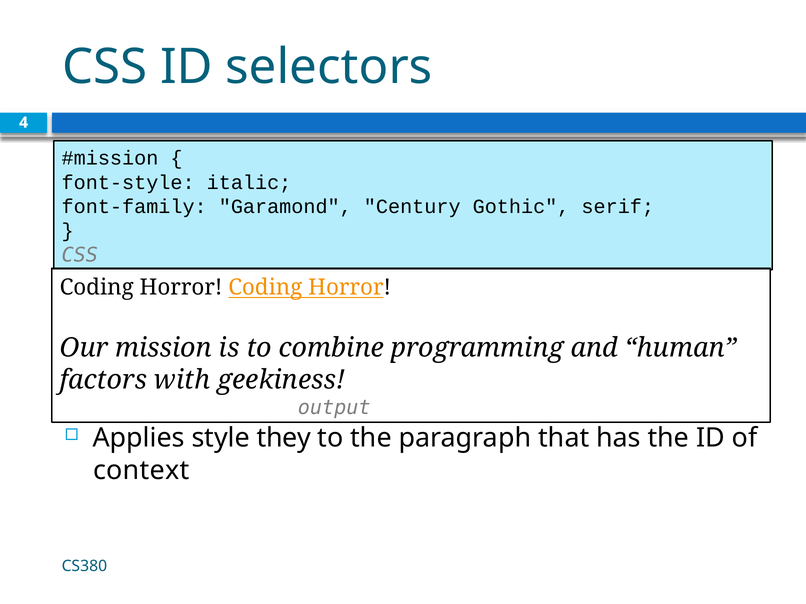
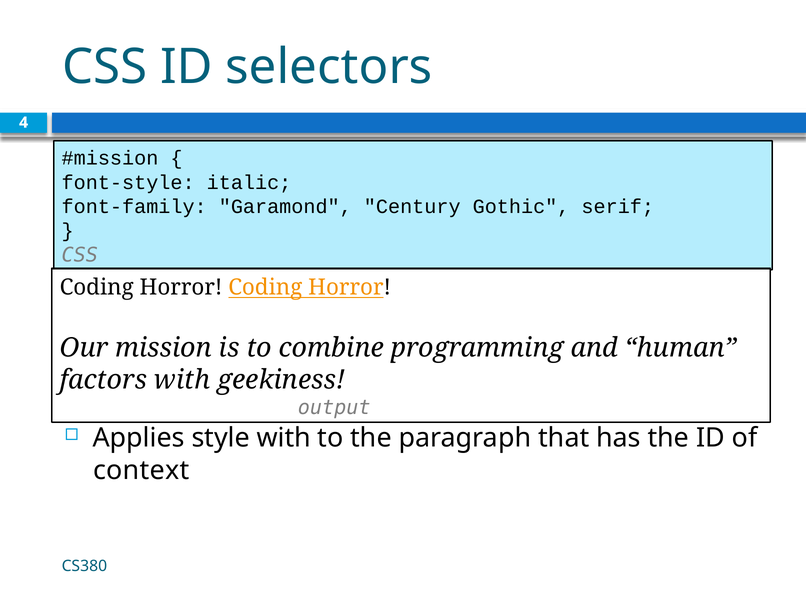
style they: they -> with (284, 438)
